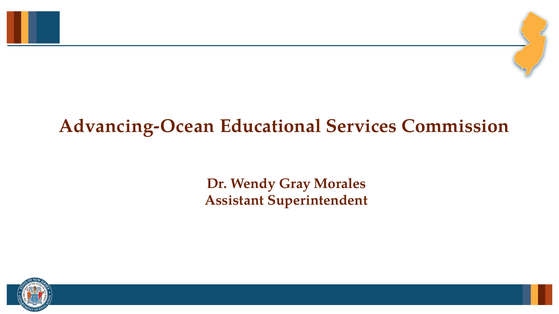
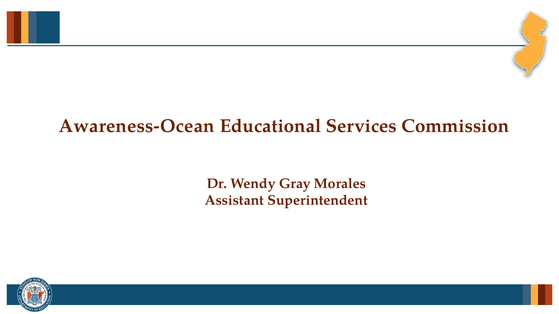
Advancing-Ocean: Advancing-Ocean -> Awareness-Ocean (137, 126)
